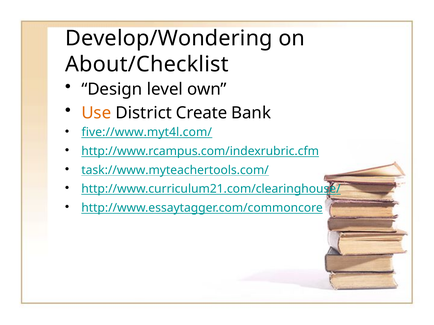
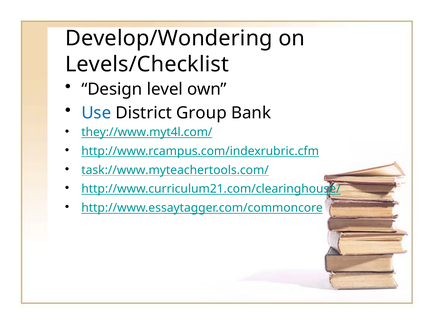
About/Checklist: About/Checklist -> Levels/Checklist (147, 64)
Use colour: orange -> blue (96, 113)
Create: Create -> Group (202, 113)
five://www.myt4l.com/: five://www.myt4l.com/ -> they://www.myt4l.com/ (147, 133)
